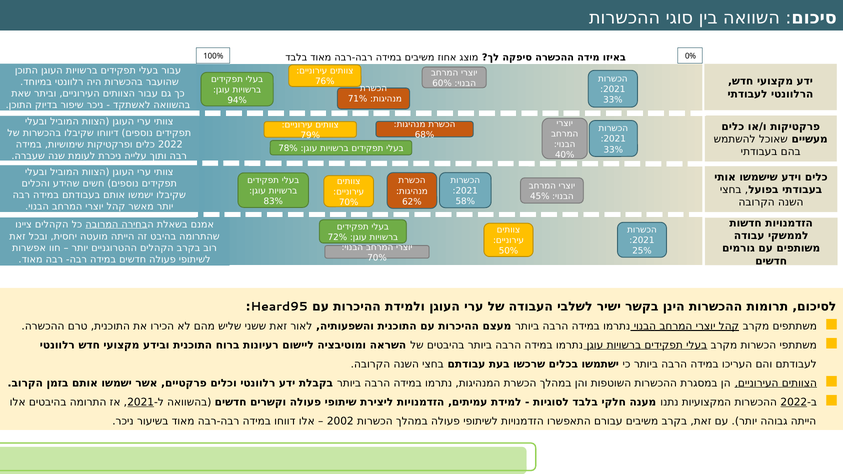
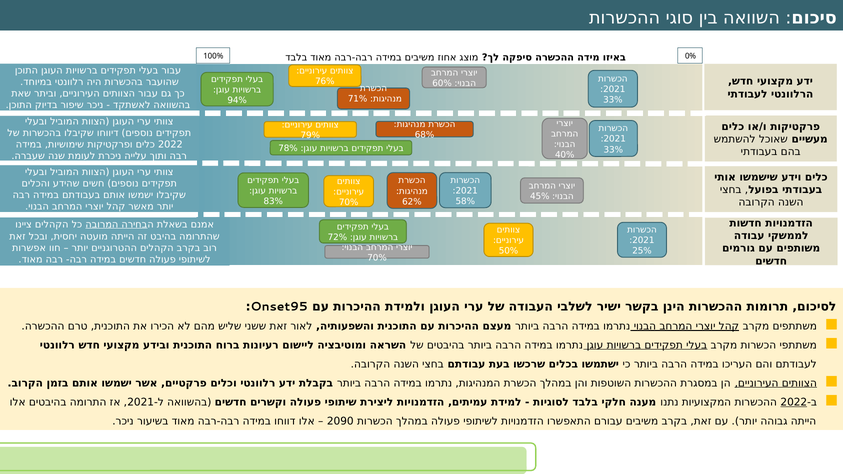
Heard95: Heard95 -> Onset95 (279, 307)
2021 underline: present -> none (141, 403)
2002: 2002 -> 2090 (340, 421)
